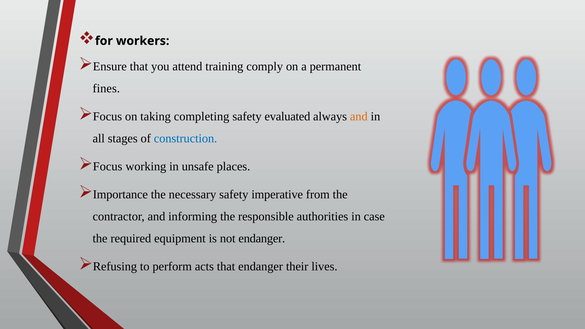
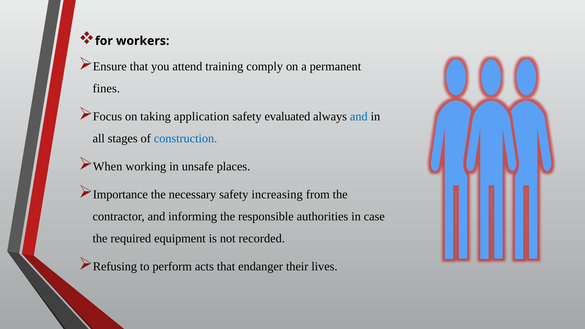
completing: completing -> application (202, 117)
and colour: orange -> blue (359, 117)
Focus: Focus -> When (108, 167)
imperative: imperative -> increasing (277, 195)
not endanger: endanger -> recorded (262, 239)
